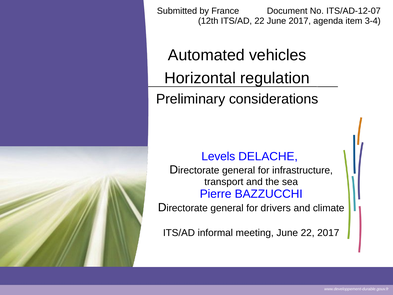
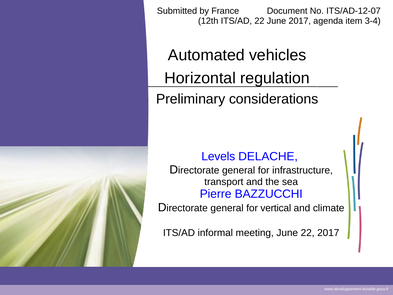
drivers: drivers -> vertical (276, 208)
